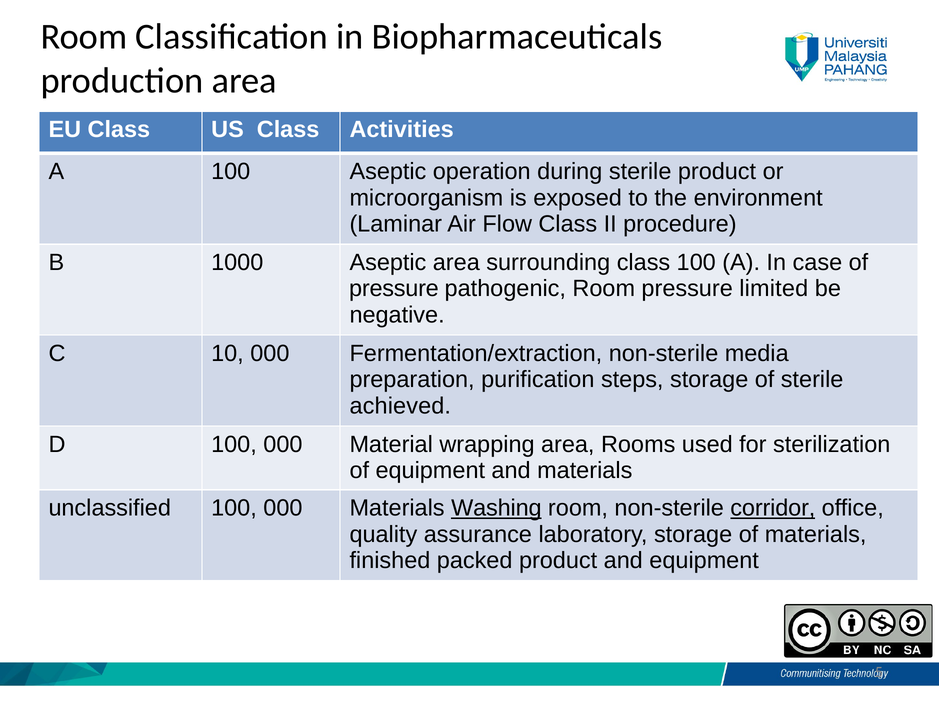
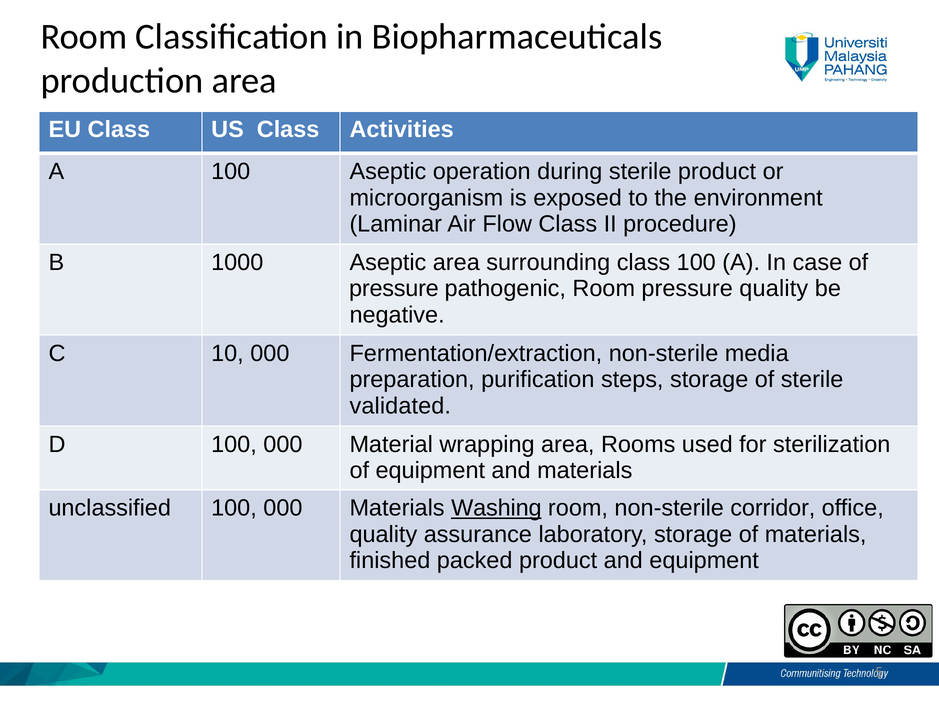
pressure limited: limited -> quality (774, 289)
achieved: achieved -> validated (400, 406)
corridor underline: present -> none (773, 508)
